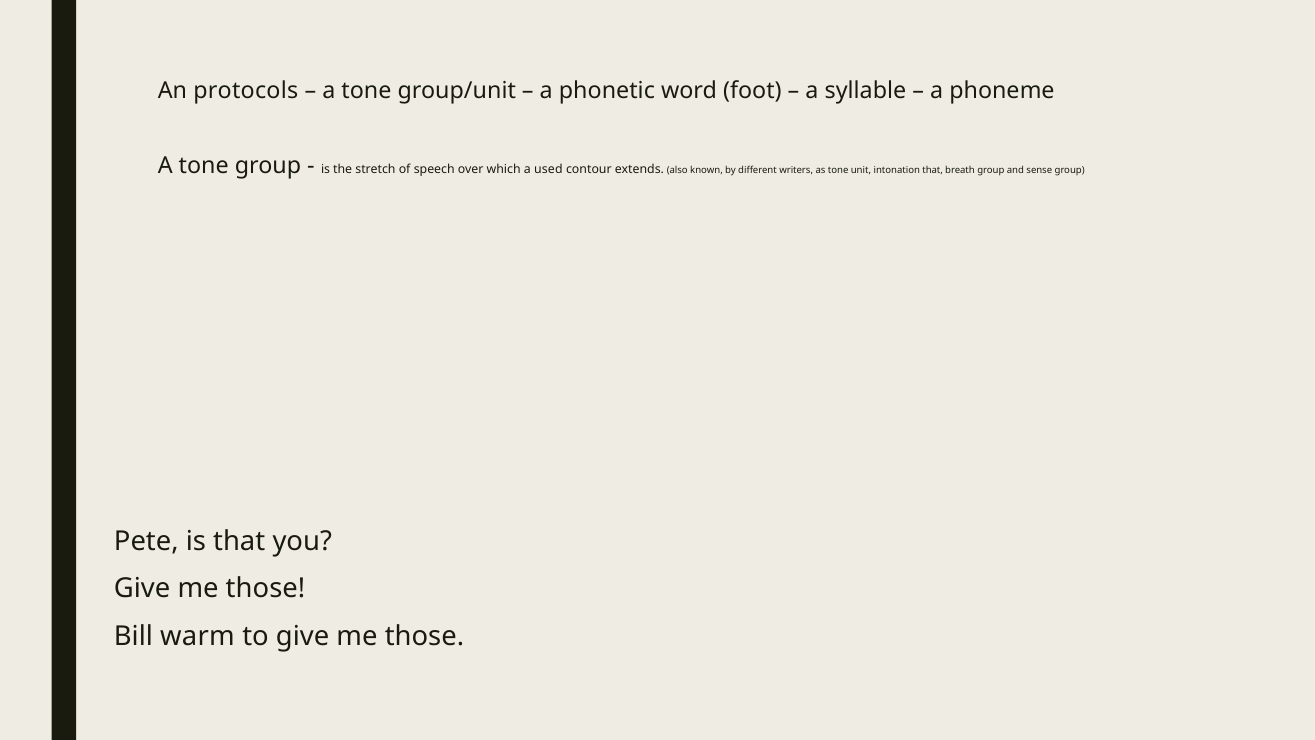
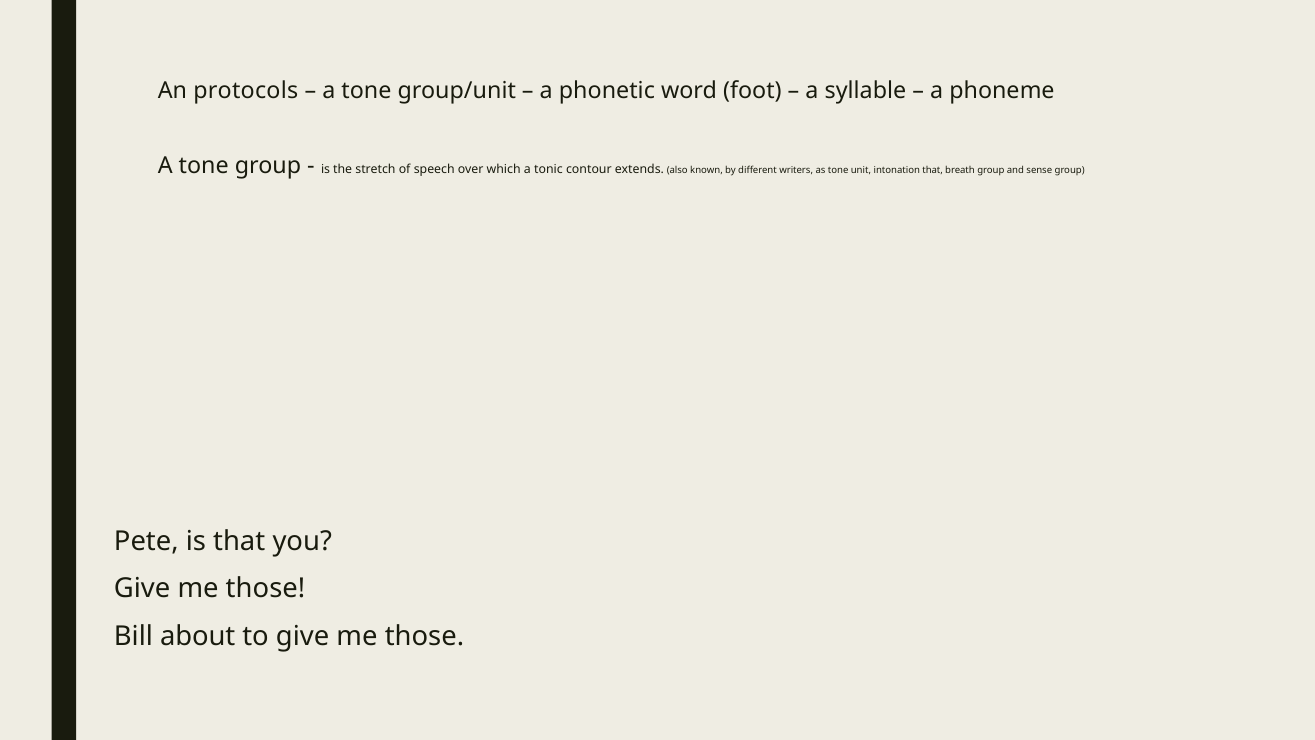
used: used -> tonic (548, 169)
warm: warm -> about (198, 636)
